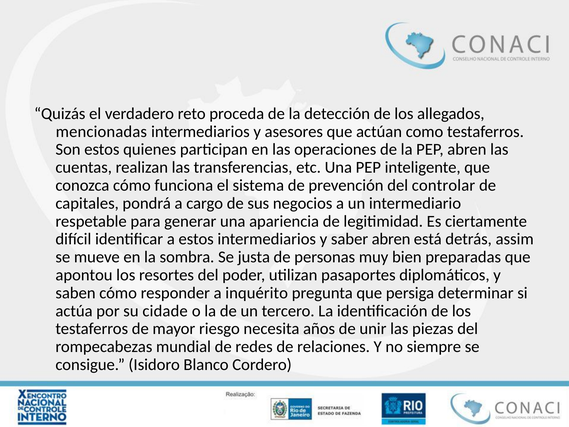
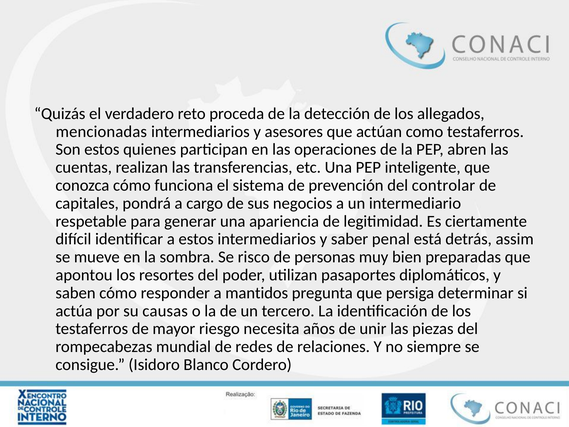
saber abren: abren -> penal (391, 239)
justa: justa -> risco (254, 257)
inquérito: inquérito -> mantidos (257, 293)
cidade: cidade -> causas (165, 311)
